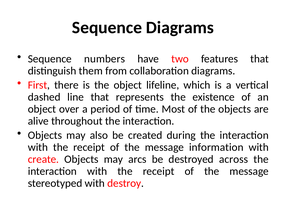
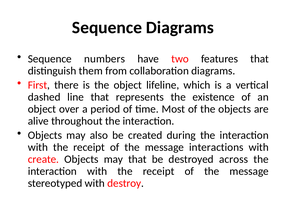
information: information -> interactions (216, 148)
may arcs: arcs -> that (137, 160)
